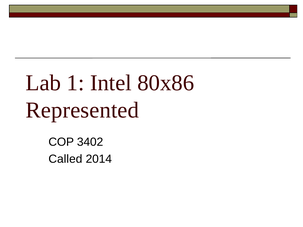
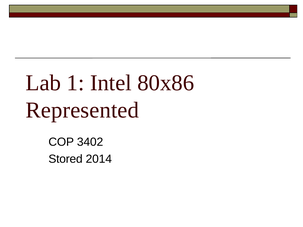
Called: Called -> Stored (66, 159)
